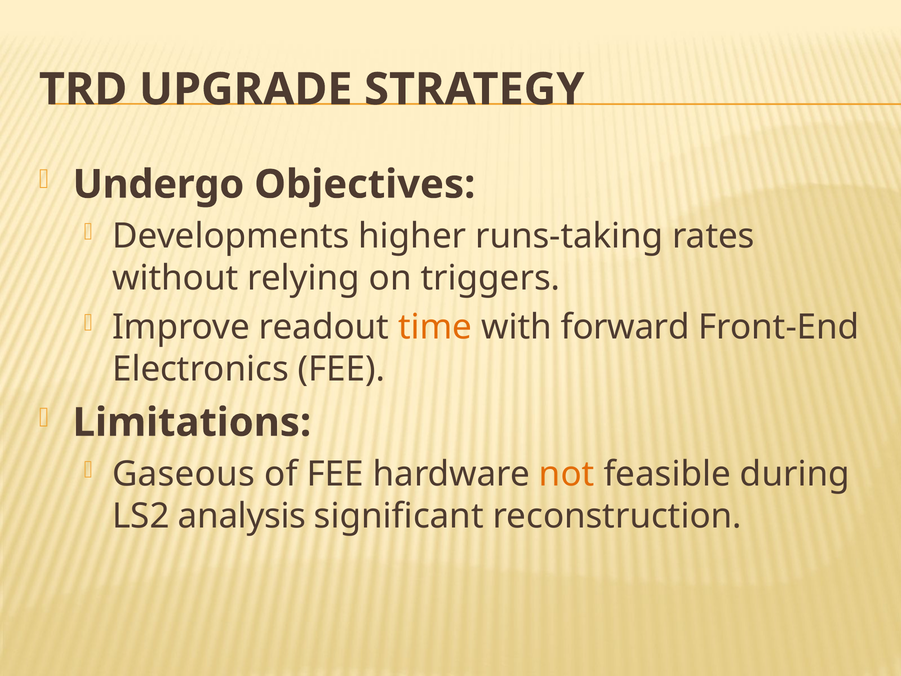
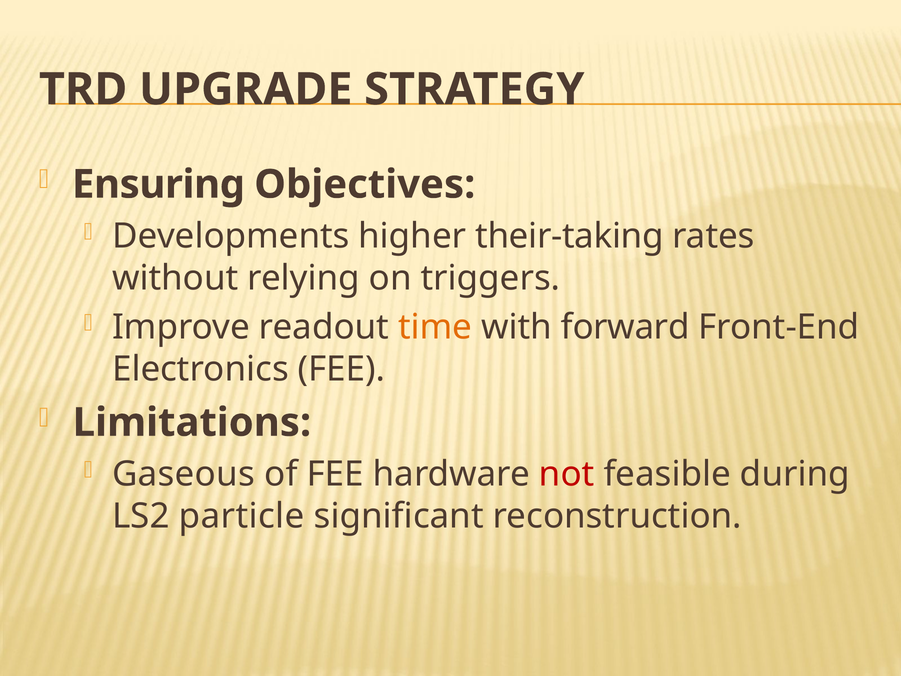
Undergo: Undergo -> Ensuring (159, 184)
runs-taking: runs-taking -> their-taking (569, 236)
not colour: orange -> red (567, 474)
analysis: analysis -> particle (242, 516)
